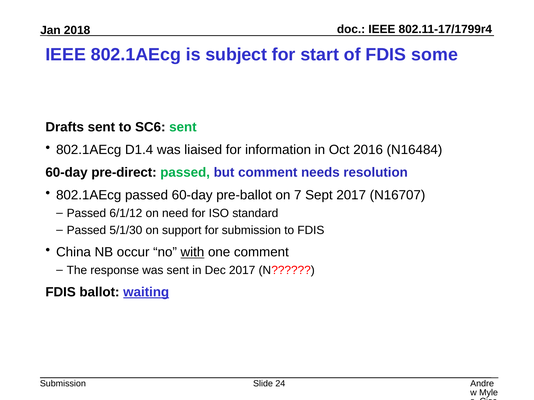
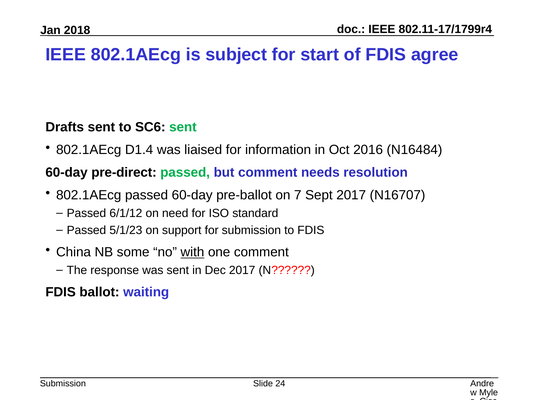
some: some -> agree (435, 55)
5/1/30: 5/1/30 -> 5/1/23 (126, 231)
occur: occur -> some (133, 253)
waiting underline: present -> none (146, 292)
